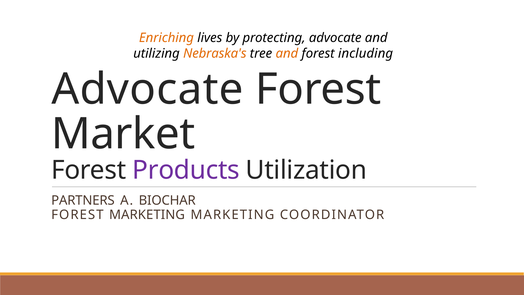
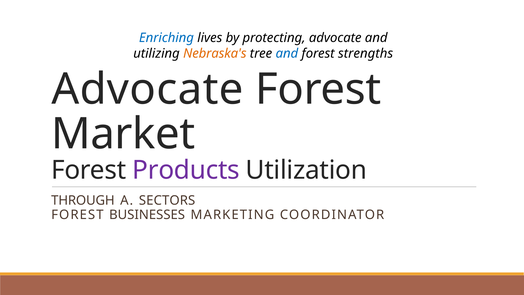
Enriching colour: orange -> blue (166, 38)
and colour: orange -> blue (287, 53)
including: including -> strengths (366, 53)
PARTNERS: PARTNERS -> THROUGH (83, 200)
BIOCHAR: BIOCHAR -> SECTORS (167, 200)
FOREST MARKETING: MARKETING -> BUSINESSES (147, 215)
